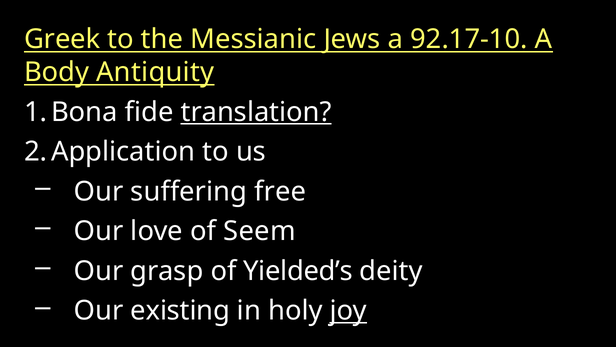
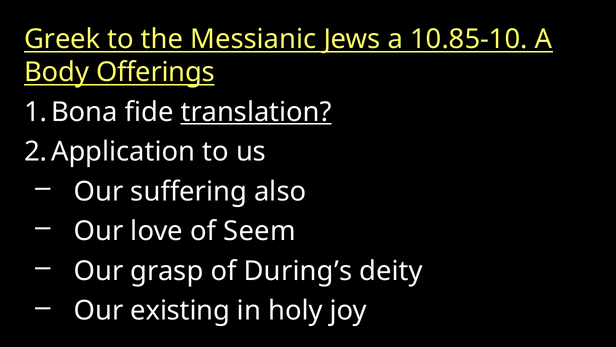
92.17-10: 92.17-10 -> 10.85-10 (469, 39)
Antiquity: Antiquity -> Offerings (155, 72)
free: free -> also (280, 191)
Yielded’s: Yielded’s -> During’s (298, 271)
joy underline: present -> none (348, 310)
